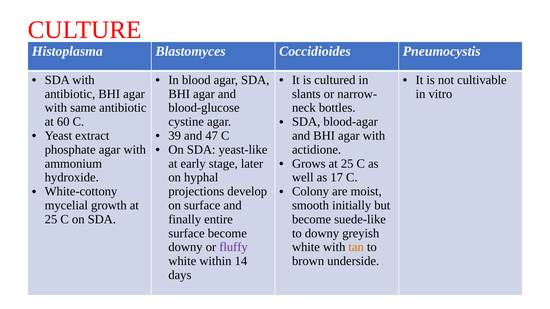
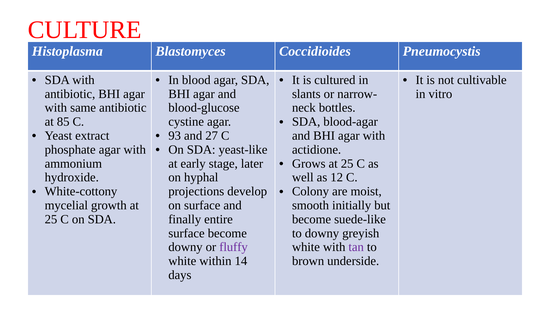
60: 60 -> 85 (63, 122)
39: 39 -> 93 (175, 136)
47: 47 -> 27 (212, 136)
17: 17 -> 12 (337, 178)
tan colour: orange -> purple (356, 247)
